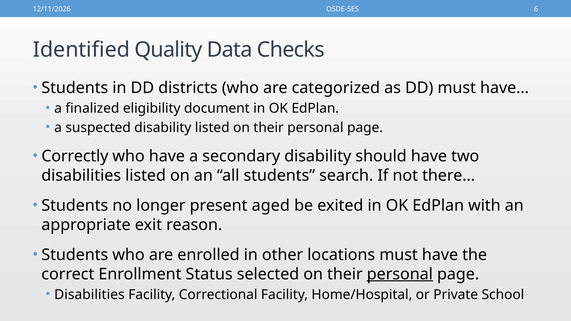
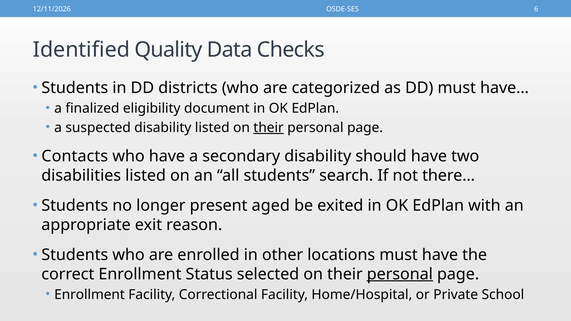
their underline: none -> present (269, 128)
Correctly: Correctly -> Contacts (75, 156)
Disabilities: Disabilities -> Enrollment (90, 295)
